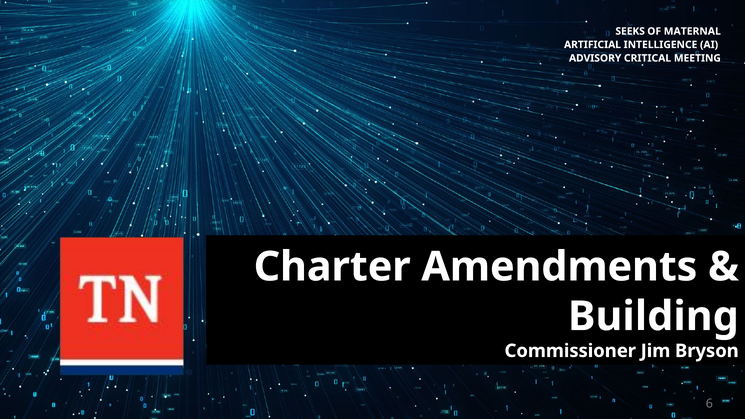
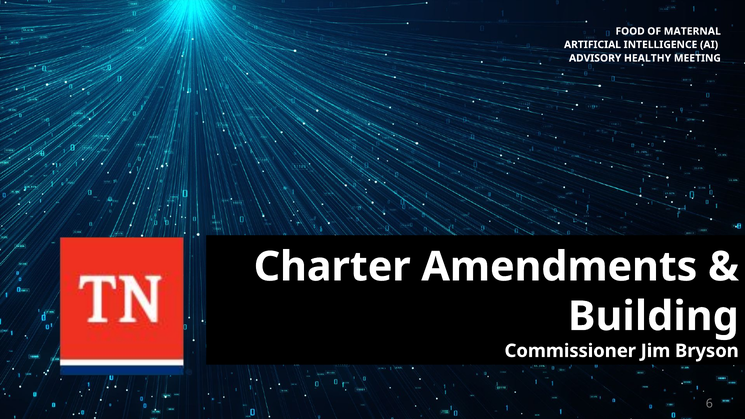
SEEKS: SEEKS -> FOOD (630, 31)
CRITICAL: CRITICAL -> HEALTHY (648, 58)
